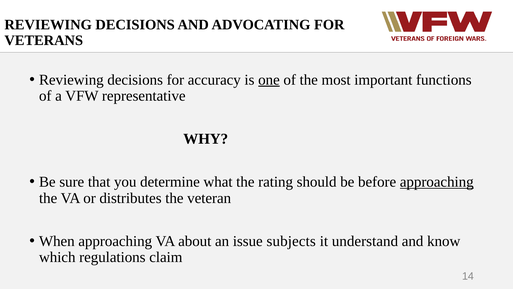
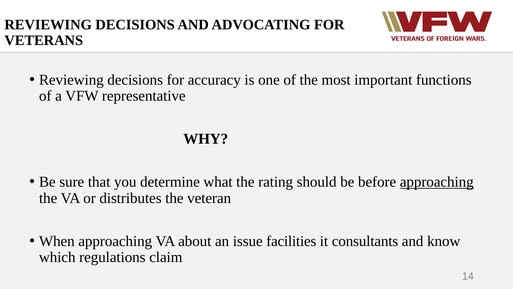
one underline: present -> none (269, 80)
subjects: subjects -> facilities (291, 241)
understand: understand -> consultants (365, 241)
